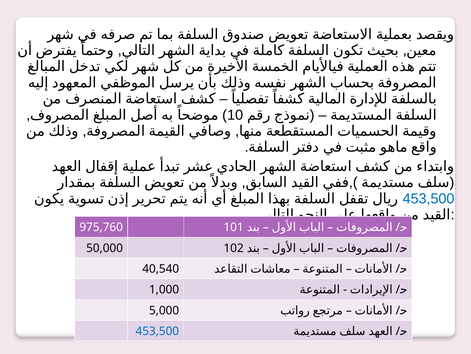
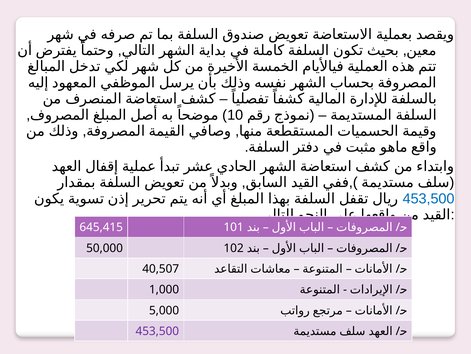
975,760: 975,760 -> 645,415 (101, 227)
40,540: 40,540 -> 40,507 (161, 268)
453,500 colour: blue -> purple (157, 331)
